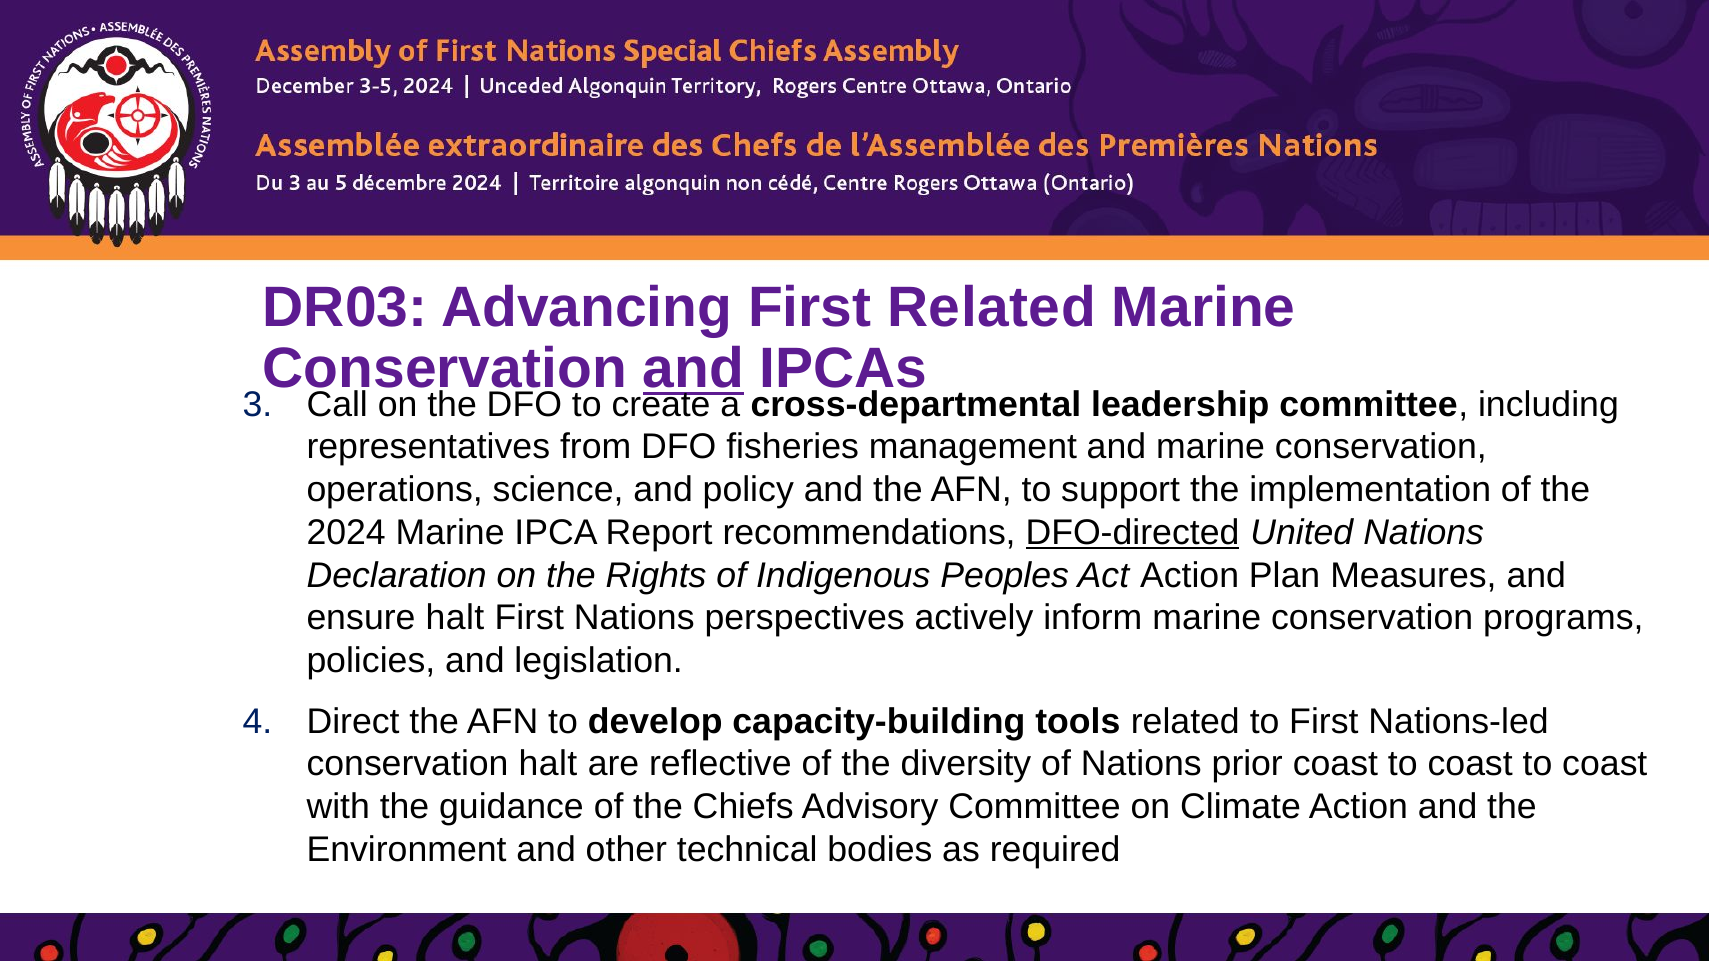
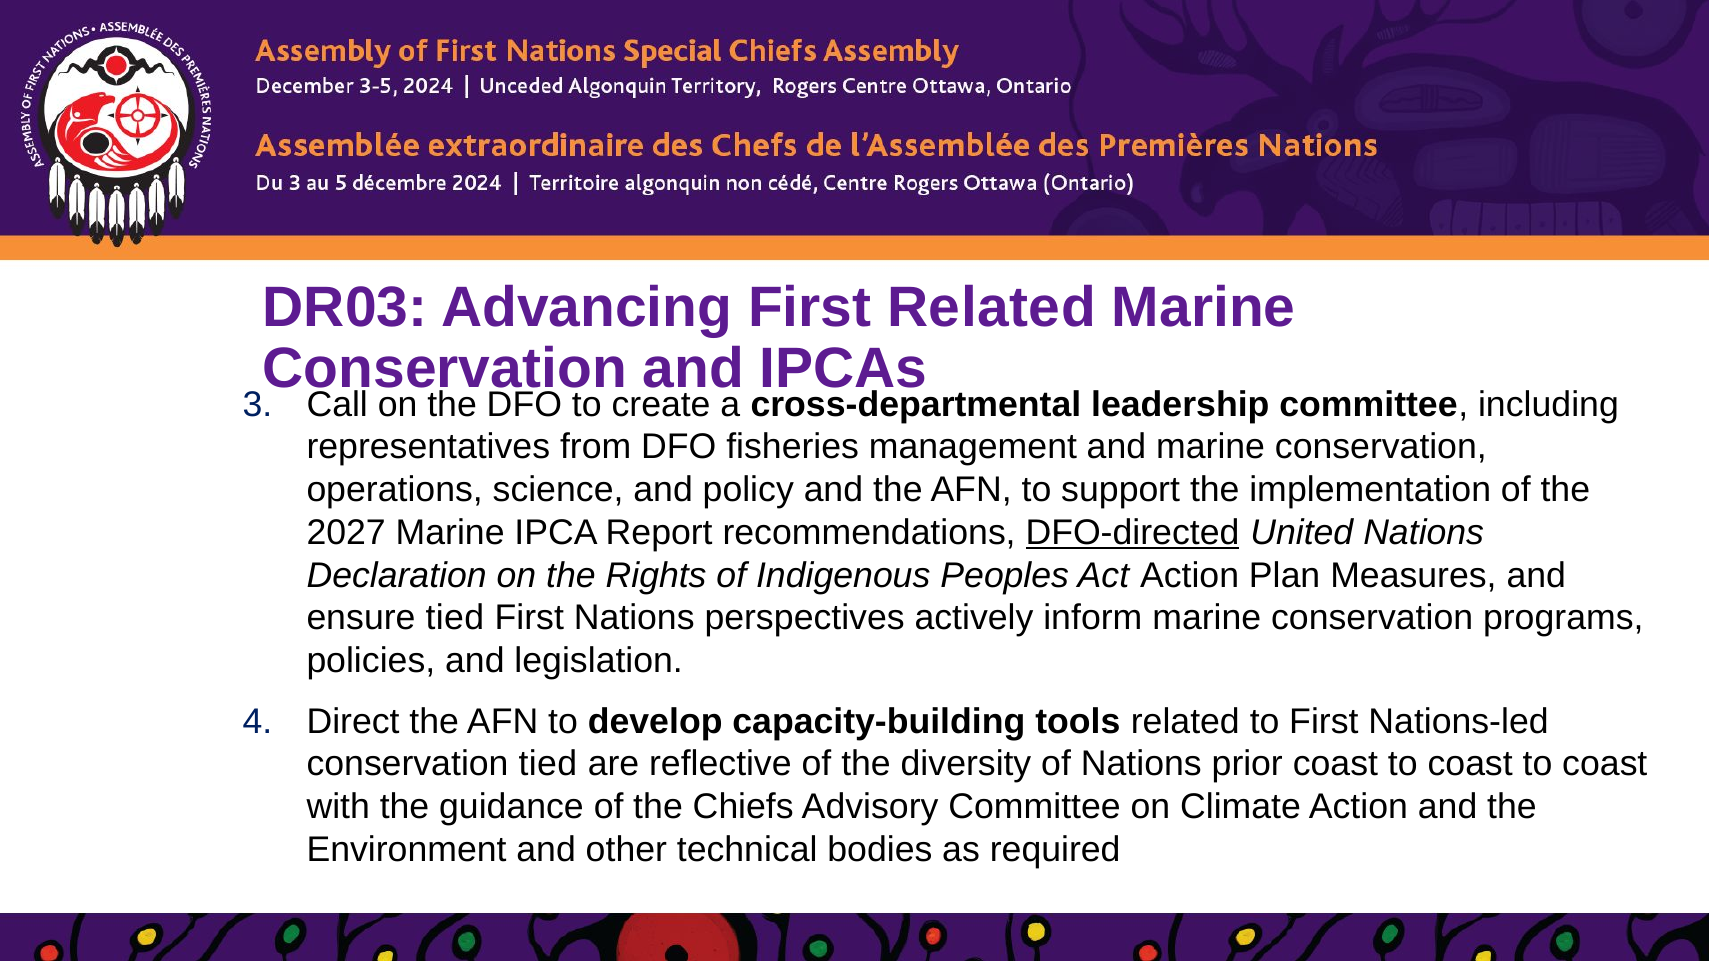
and underline: present -> none (693, 369)
2024: 2024 -> 2027 (346, 533)
ensure halt: halt -> tied (455, 618)
conservation halt: halt -> tied (548, 764)
